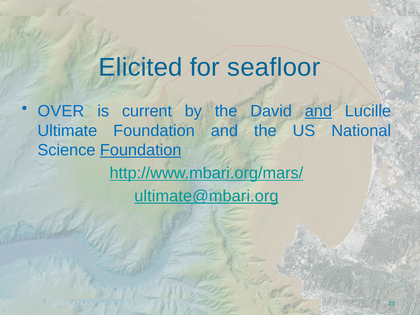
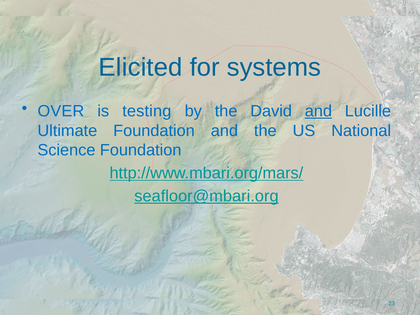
seafloor: seafloor -> systems (274, 67)
current: current -> testing (147, 111)
Foundation underline: present -> none (141, 150)
ultimate@mbari.org: ultimate@mbari.org -> seafloor@mbari.org (206, 196)
